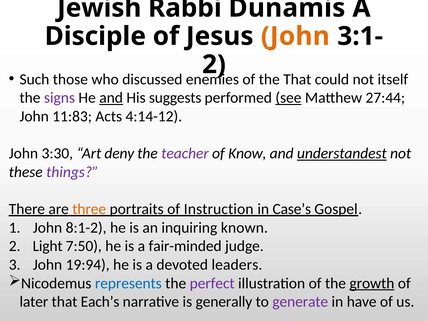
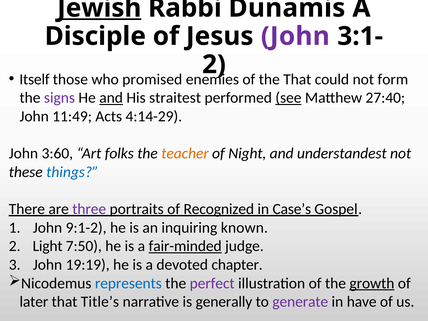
Jewish underline: none -> present (99, 8)
John colour: orange -> purple (295, 36)
Such: Such -> Itself (34, 79)
discussed: discussed -> promised (152, 79)
itself: itself -> form (393, 79)
suggests: suggests -> straitest (175, 98)
27:44: 27:44 -> 27:40 (385, 98)
11:83: 11:83 -> 11:49 (72, 116)
4:14-12: 4:14-12 -> 4:14-29 (154, 116)
3:30: 3:30 -> 3:60 (57, 153)
deny: deny -> folks (119, 153)
teacher colour: purple -> orange (185, 153)
Know: Know -> Night (247, 153)
understandest underline: present -> none (342, 153)
things colour: purple -> blue (72, 172)
three colour: orange -> purple (89, 209)
Instruction: Instruction -> Recognized (219, 209)
8:1-2: 8:1-2 -> 9:1-2 (86, 228)
fair-minded underline: none -> present (185, 246)
19:94: 19:94 -> 19:19 (88, 265)
leaders: leaders -> chapter (237, 265)
Each’s: Each’s -> Title’s (100, 302)
